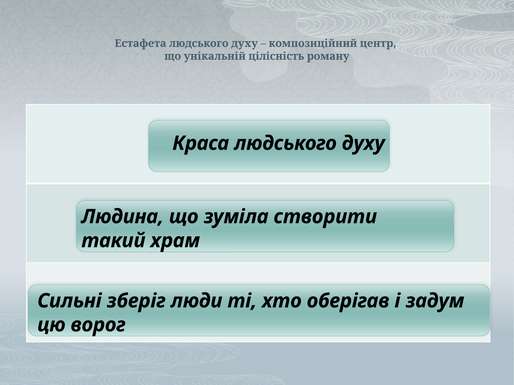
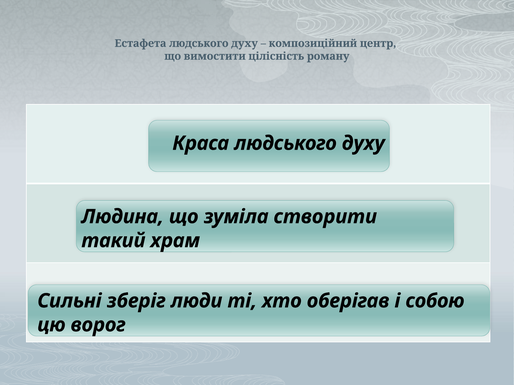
унікальній: унікальній -> вимостити (215, 56)
задум: задум -> собою (435, 301)
